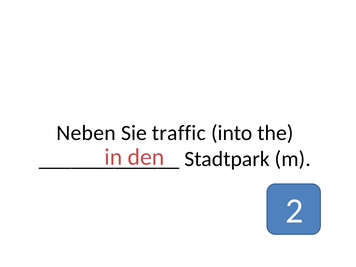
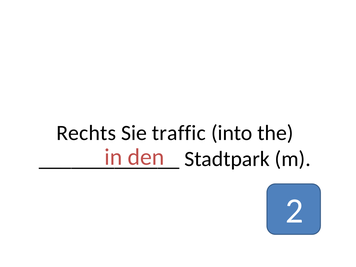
Neben: Neben -> Rechts (86, 133)
